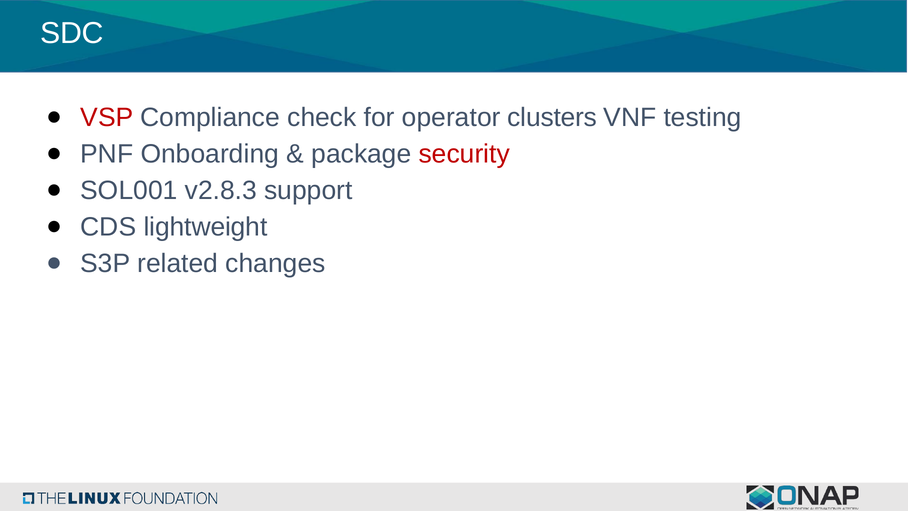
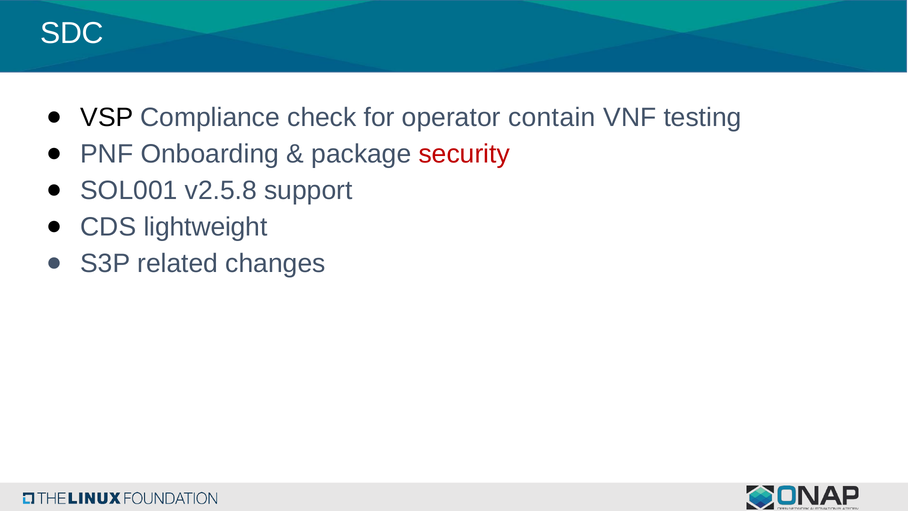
VSP colour: red -> black (107, 117)
clusters: clusters -> contain (552, 117)
v2.8.3: v2.8.3 -> v2.5.8 (221, 190)
